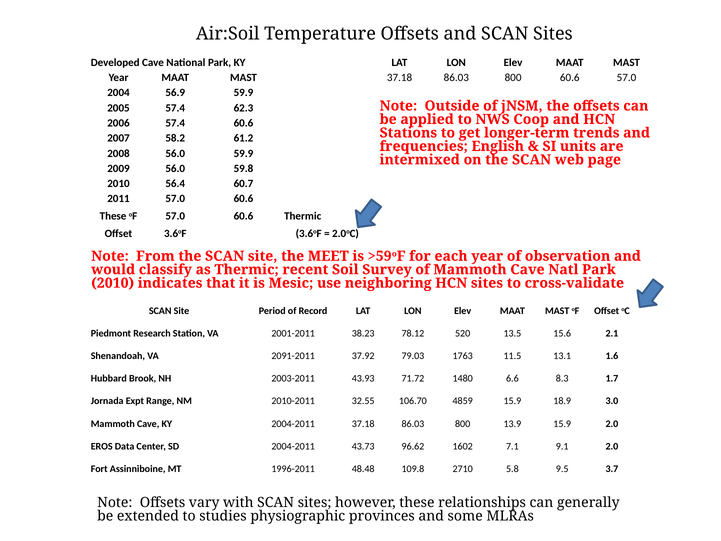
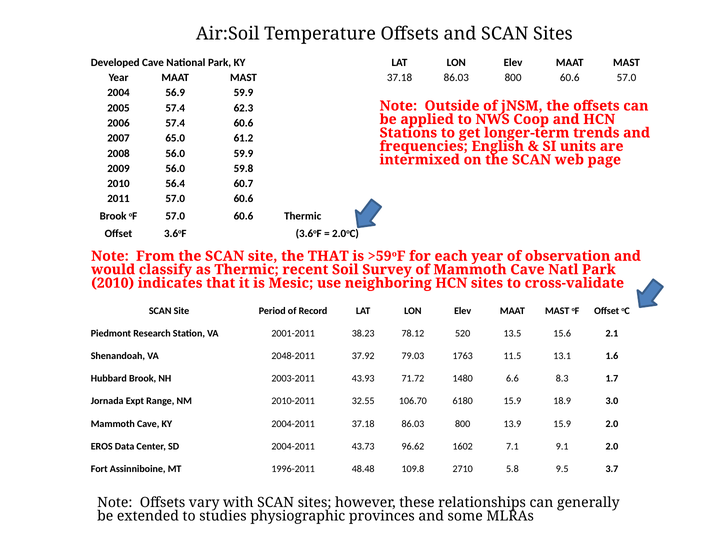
58.2: 58.2 -> 65.0 (175, 138)
These: These -> Brook (113, 216)
the MEET: MEET -> THAT (328, 256)
2091-2011: 2091-2011 -> 2048-2011 (293, 356)
4859: 4859 -> 6180 (463, 401)
